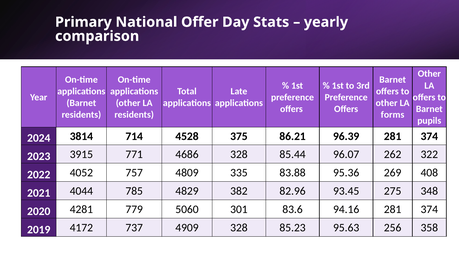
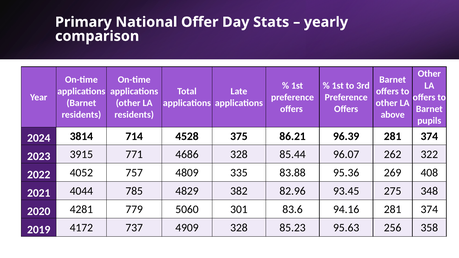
forms: forms -> above (393, 115)
